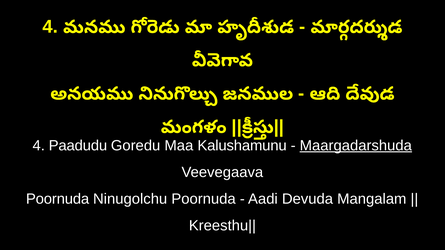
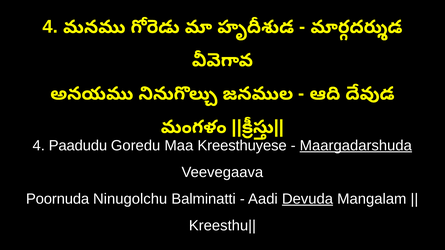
Kalushamunu: Kalushamunu -> Kreesthuyese (242, 146)
Ninugolchu Poornuda: Poornuda -> Balminatti (204, 199)
Devuda underline: none -> present (307, 199)
